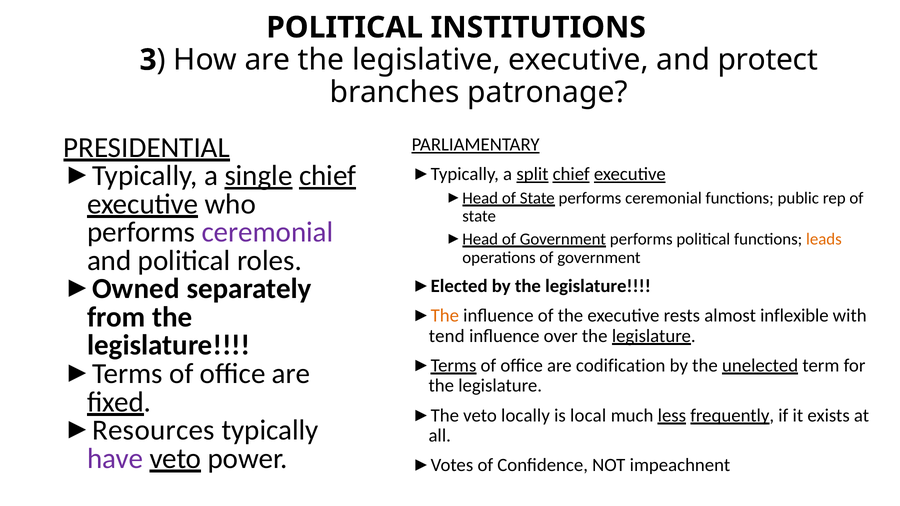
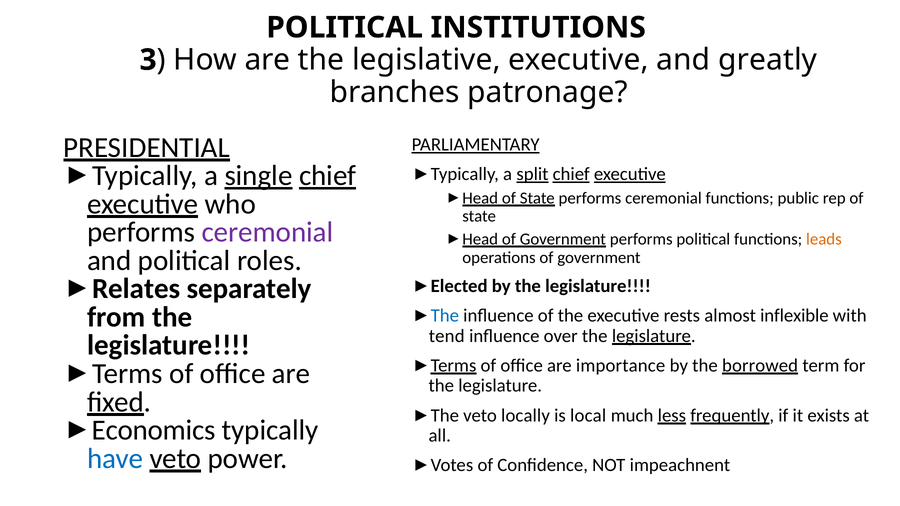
protect: protect -> greatly (768, 60)
Owned: Owned -> Relates (136, 289)
The colour: orange -> blue (445, 316)
codification: codification -> importance (621, 366)
unelected: unelected -> borrowed (760, 366)
Resources: Resources -> Economics (154, 430)
have colour: purple -> blue (115, 459)
